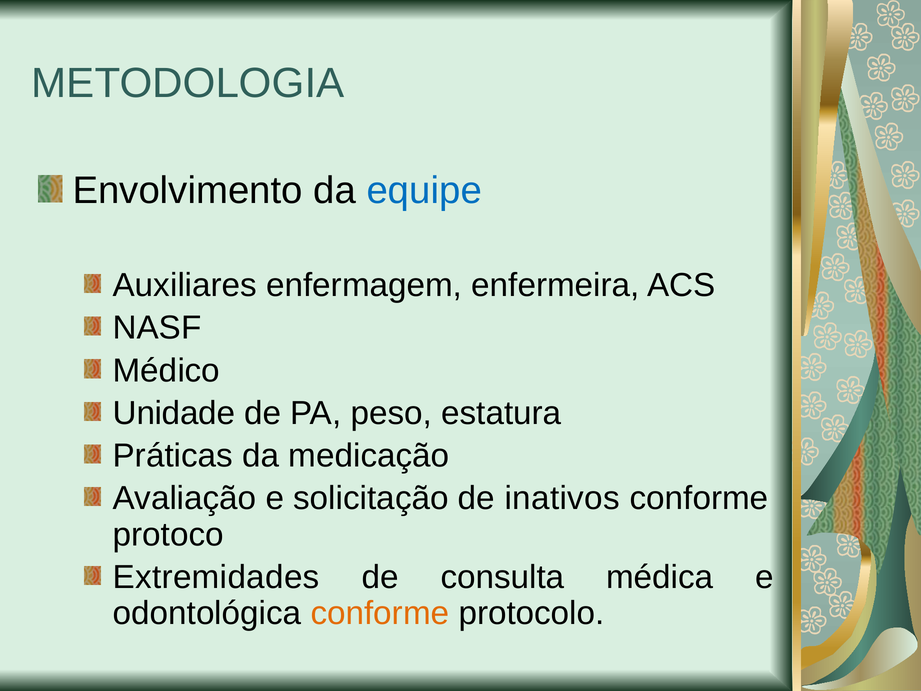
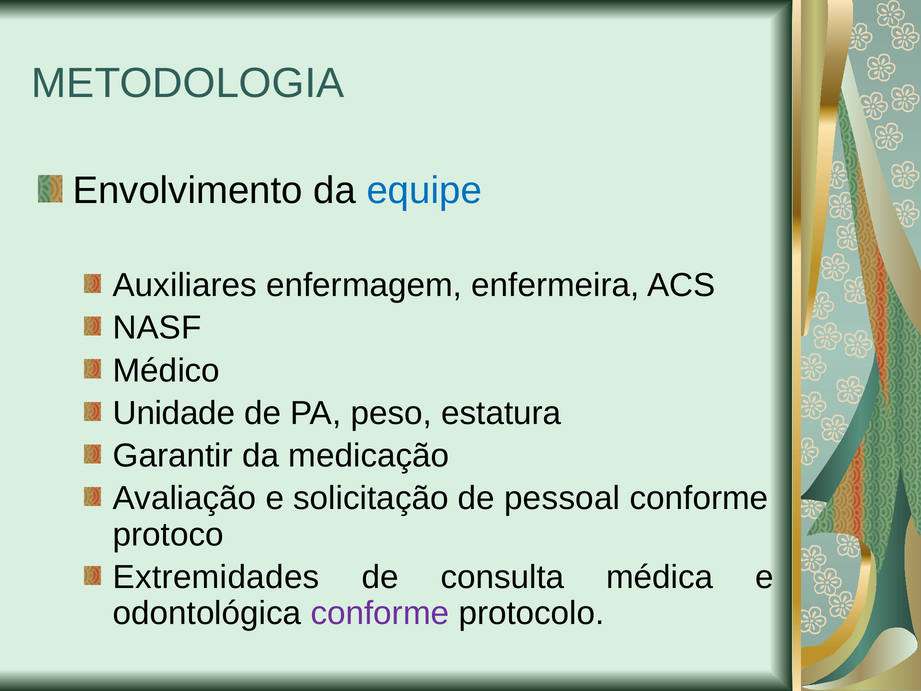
Práticas: Práticas -> Garantir (173, 456)
inativos: inativos -> pessoal (562, 498)
conforme colour: orange -> purple (380, 613)
